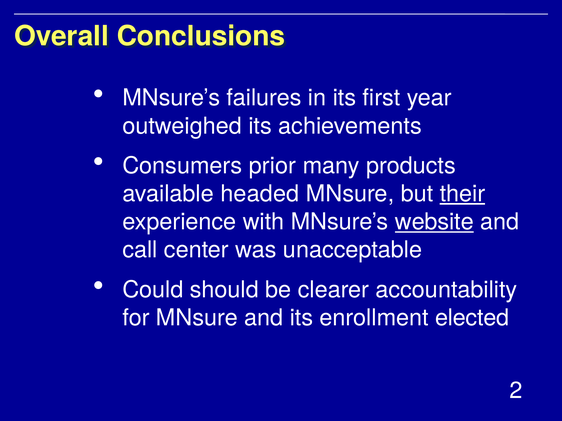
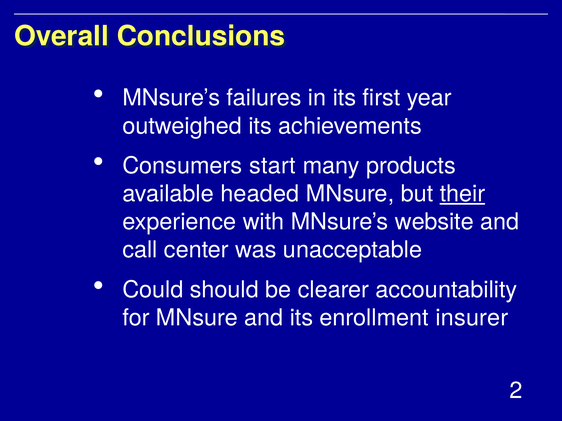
prior: prior -> start (272, 166)
website underline: present -> none (434, 222)
elected: elected -> insurer (472, 318)
